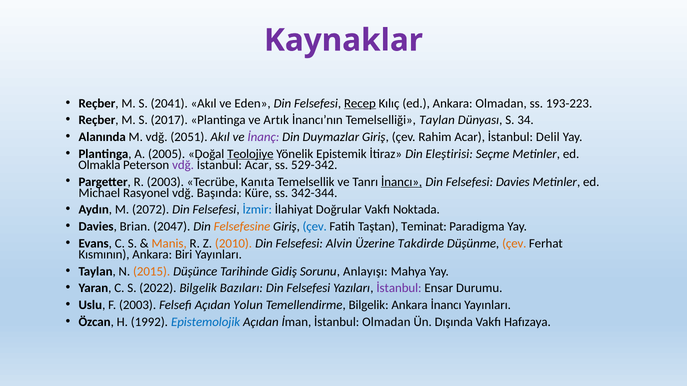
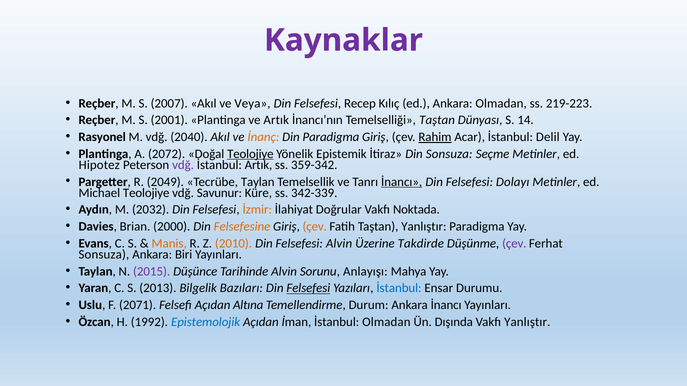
2041: 2041 -> 2007 (169, 103)
Eden: Eden -> Veya (252, 103)
Recep underline: present -> none (360, 103)
193-223: 193-223 -> 219-223 (569, 103)
2017: 2017 -> 2001 (169, 120)
Temelselliği Taylan: Taylan -> Taştan (437, 120)
34: 34 -> 14 (526, 120)
Alanında: Alanında -> Rasyonel (102, 137)
2051: 2051 -> 2040 (189, 137)
İnanç colour: purple -> orange (263, 137)
Din Duymazlar: Duymazlar -> Paradigma (331, 137)
Rahim underline: none -> present (435, 137)
2005: 2005 -> 2072 (167, 154)
Din Eleştirisi: Eleştirisi -> Sonsuza (449, 154)
Olmakla: Olmakla -> Hipotez (99, 165)
İstanbul Acar: Acar -> Artık (258, 165)
529-342: 529-342 -> 359-342 (314, 165)
R 2003: 2003 -> 2049 (165, 182)
Tecrübe Kanıta: Kanıta -> Taylan (258, 182)
Felsefesi Davies: Davies -> Dolayı (513, 182)
Michael Rasyonel: Rasyonel -> Teolojiye (146, 193)
Başında: Başında -> Savunur (219, 193)
342-344: 342-344 -> 342-339 (314, 193)
2072: 2072 -> 2032 (151, 210)
İzmir colour: blue -> orange (257, 210)
2047: 2047 -> 2000 (172, 227)
çev colour: blue -> orange (315, 227)
Taştan Teminat: Teminat -> Yanlıştır (424, 227)
çev colour: orange -> purple (514, 244)
Kısmının: Kısmının -> Sonsuza (104, 255)
2015 colour: orange -> purple (152, 272)
Tarihinde Gidiş: Gidiş -> Alvin (284, 272)
2022: 2022 -> 2013 (158, 289)
Felsefesi underline: none -> present (308, 289)
İstanbul colour: purple -> blue (399, 289)
F 2003: 2003 -> 2071 (138, 305)
Yolun: Yolun -> Altına (248, 305)
Temellendirme Bilgelik: Bilgelik -> Durum (369, 305)
Vakfı Hafızaya: Hafızaya -> Yanlıştır (527, 322)
